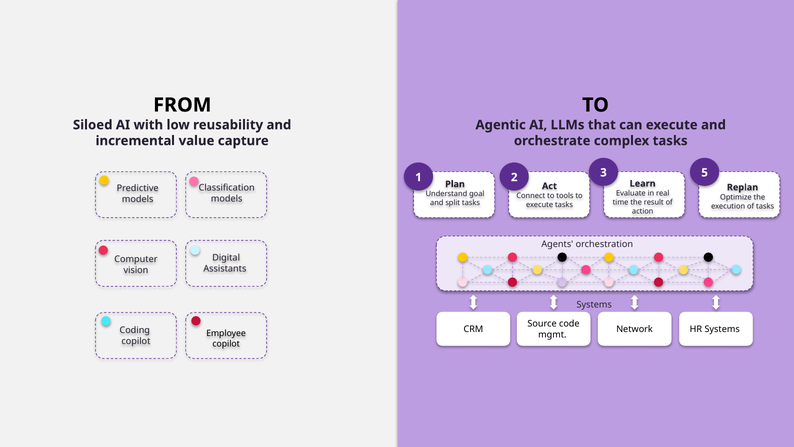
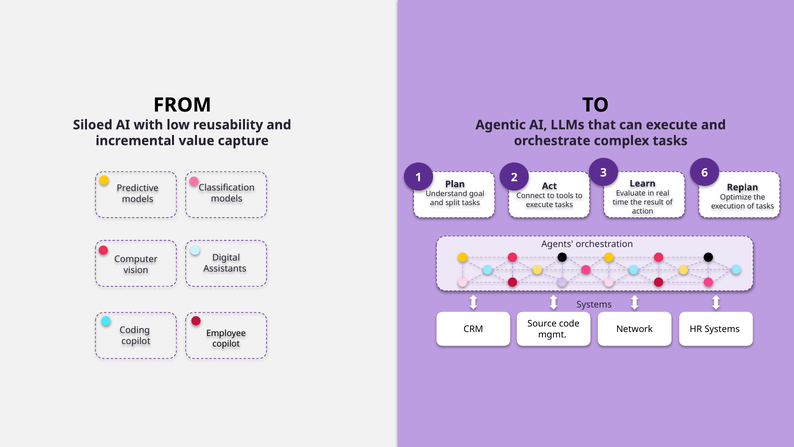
5: 5 -> 6 (705, 173)
